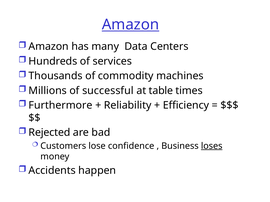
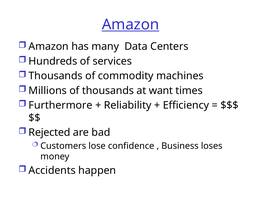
of successful: successful -> thousands (108, 91)
table: table -> want (161, 91)
loses underline: present -> none (212, 146)
